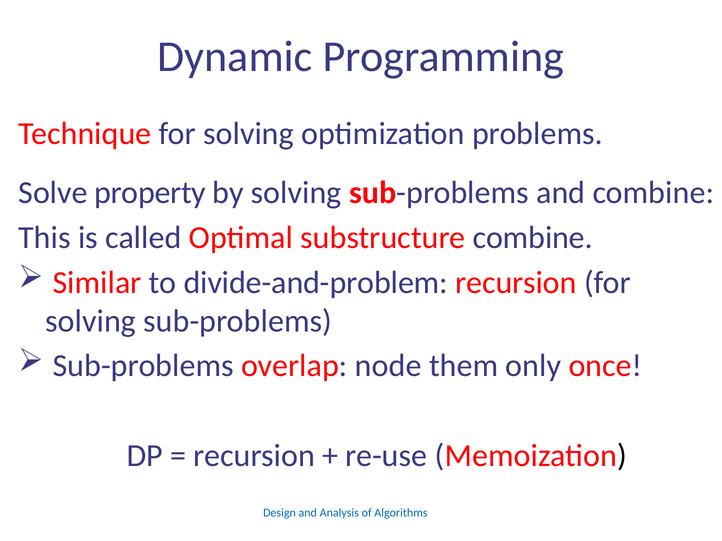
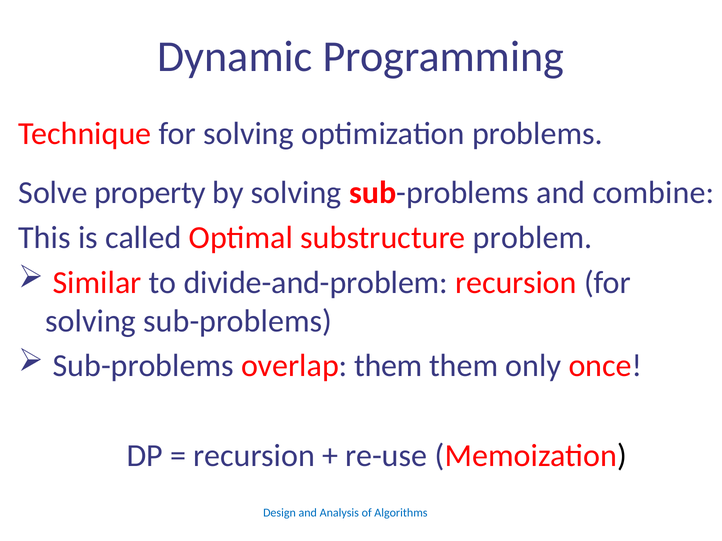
substructure combine: combine -> problem (533, 238)
overlap node: node -> them (388, 366)
